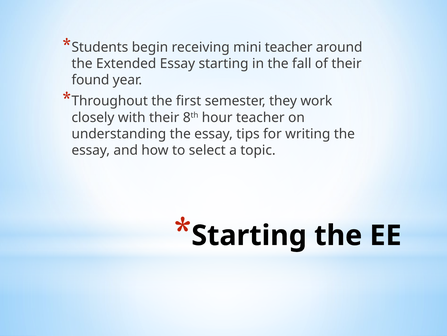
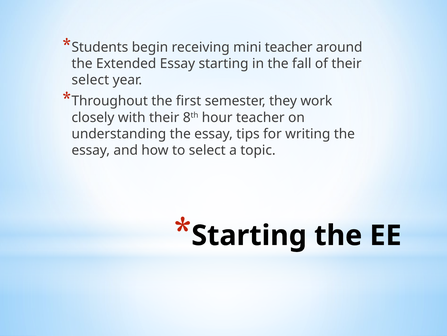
found: found -> select (90, 80)
